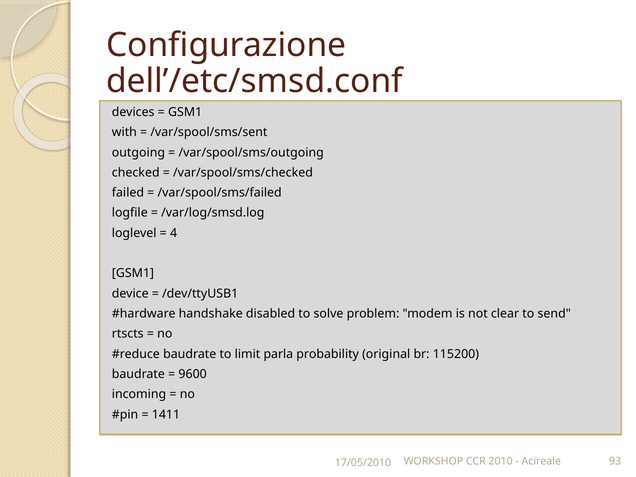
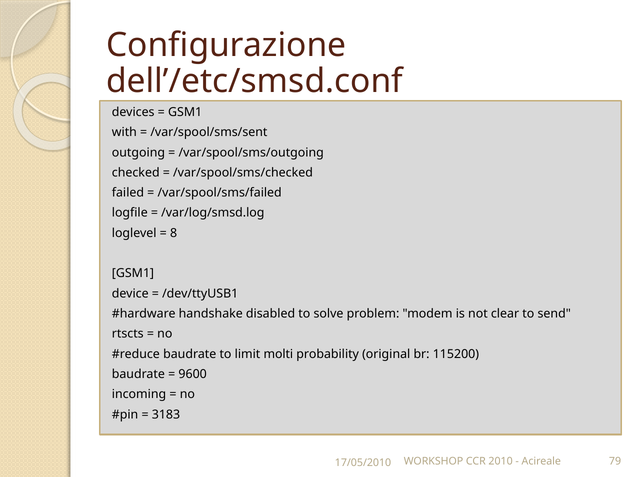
4: 4 -> 8 (174, 233)
parla: parla -> molti (278, 354)
1411: 1411 -> 3183 (166, 414)
93: 93 -> 79 (615, 461)
